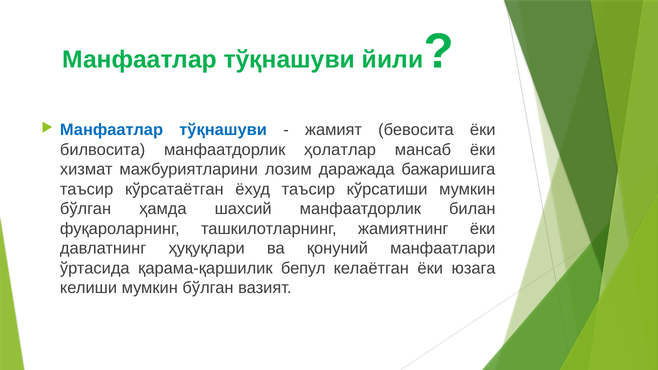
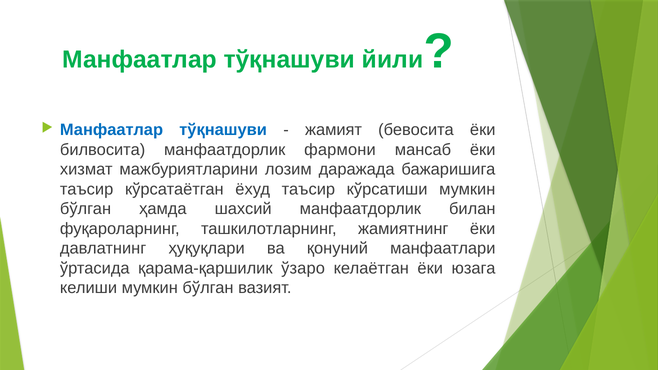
ҳолатлар: ҳолатлар -> фармони (340, 150)
бепул: бепул -> ўзаро (303, 268)
